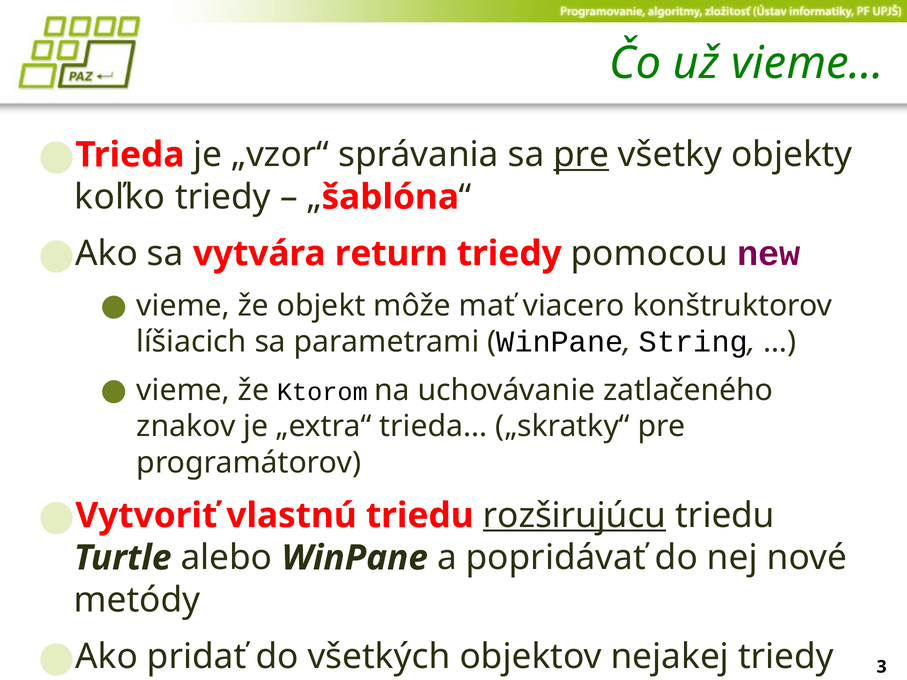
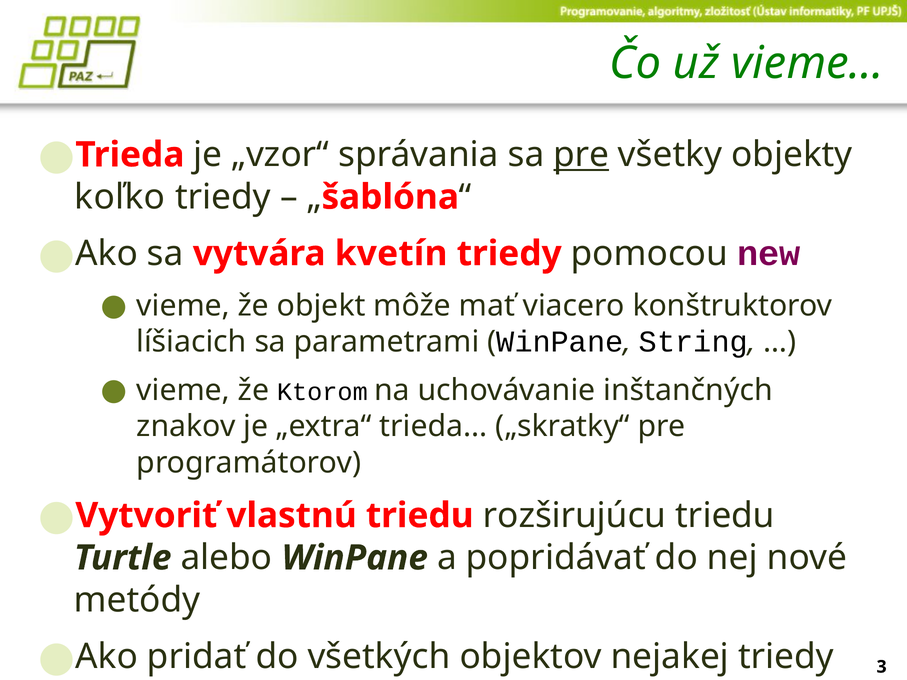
return: return -> kvetín (391, 254)
zatlačeného: zatlačeného -> inštančných (688, 390)
rozširujúcu underline: present -> none (575, 516)
